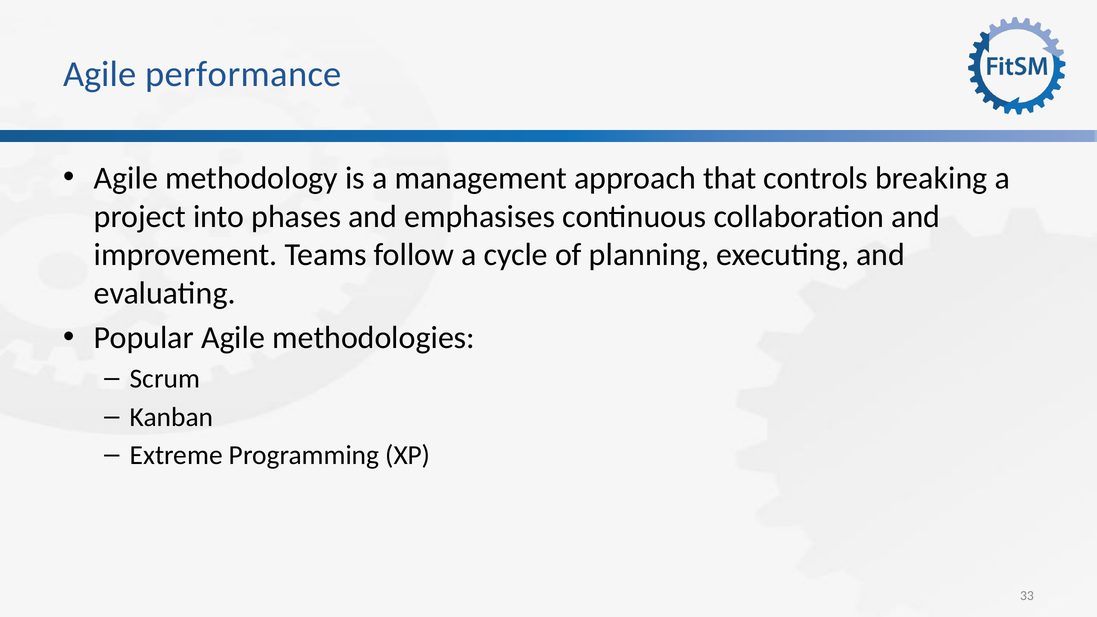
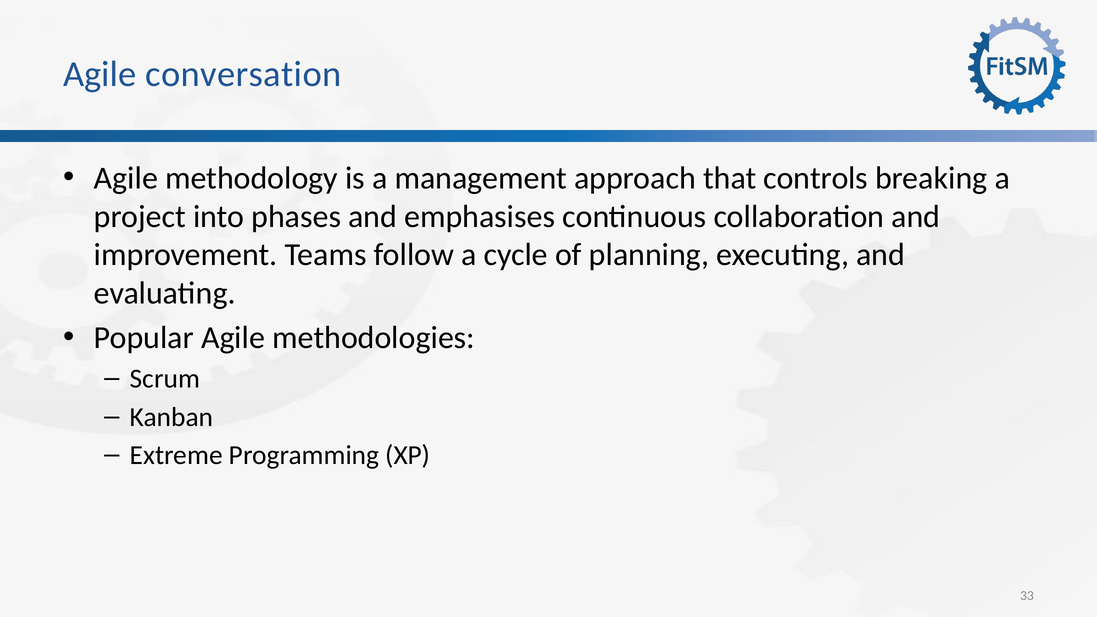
performance: performance -> conversation (243, 74)
